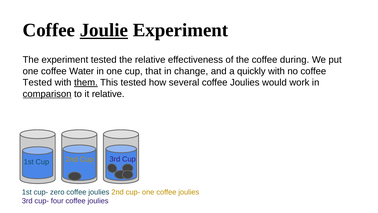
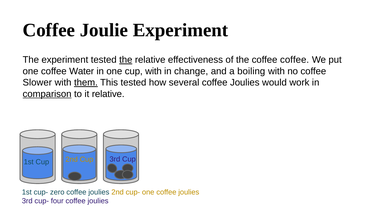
Joulie underline: present -> none (104, 30)
the underline: none -> present (126, 60)
coffee during: during -> coffee (295, 60)
cup that: that -> with (153, 71)
quickly: quickly -> boiling (251, 71)
Tested: Tested -> Slower (37, 82)
